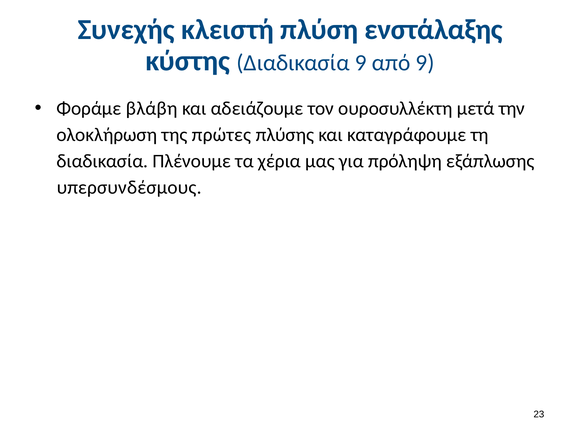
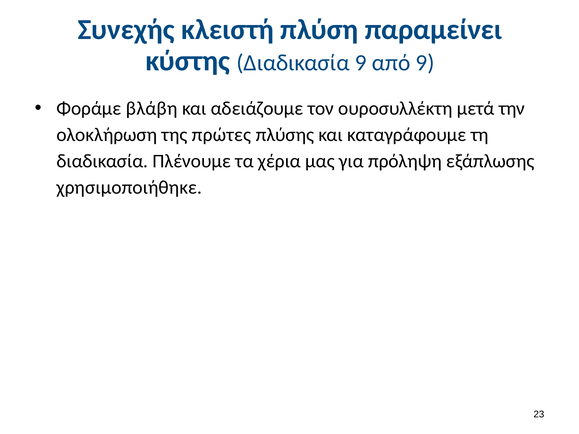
ενστάλαξης: ενστάλαξης -> παραμείνει (433, 30)
υπερσυνδέσμους: υπερσυνδέσμους -> χρησιμοποιήθηκε (129, 188)
